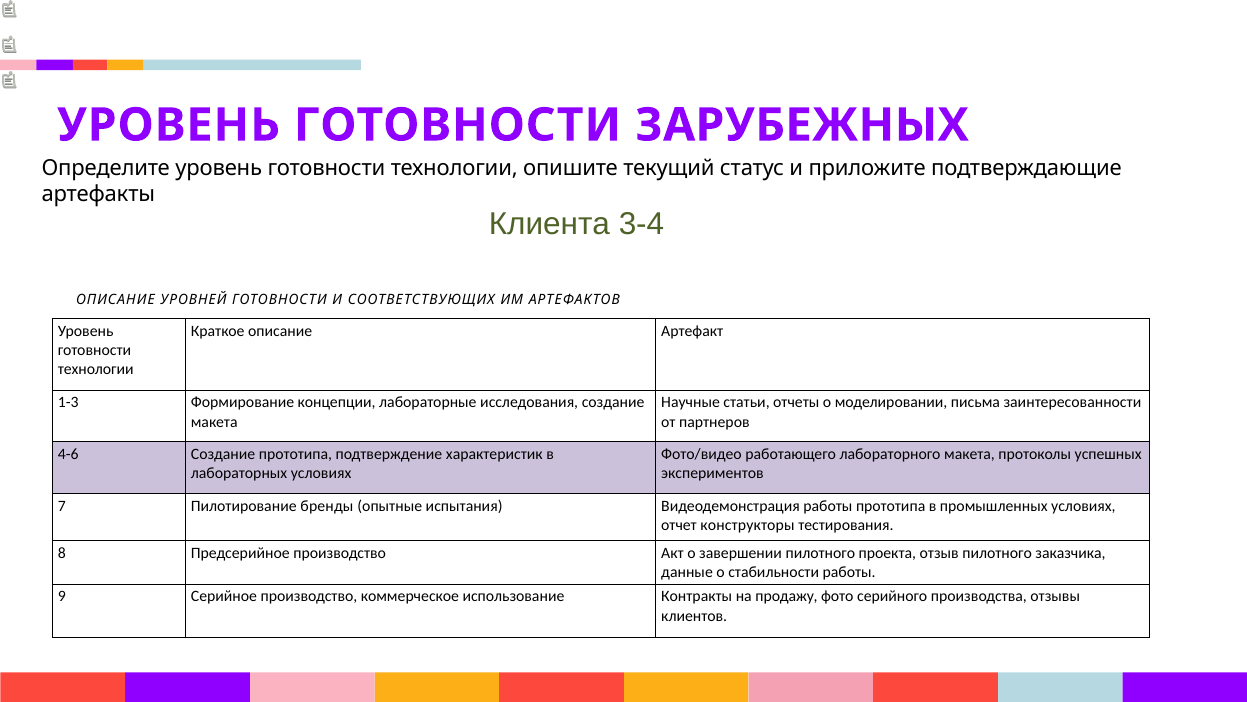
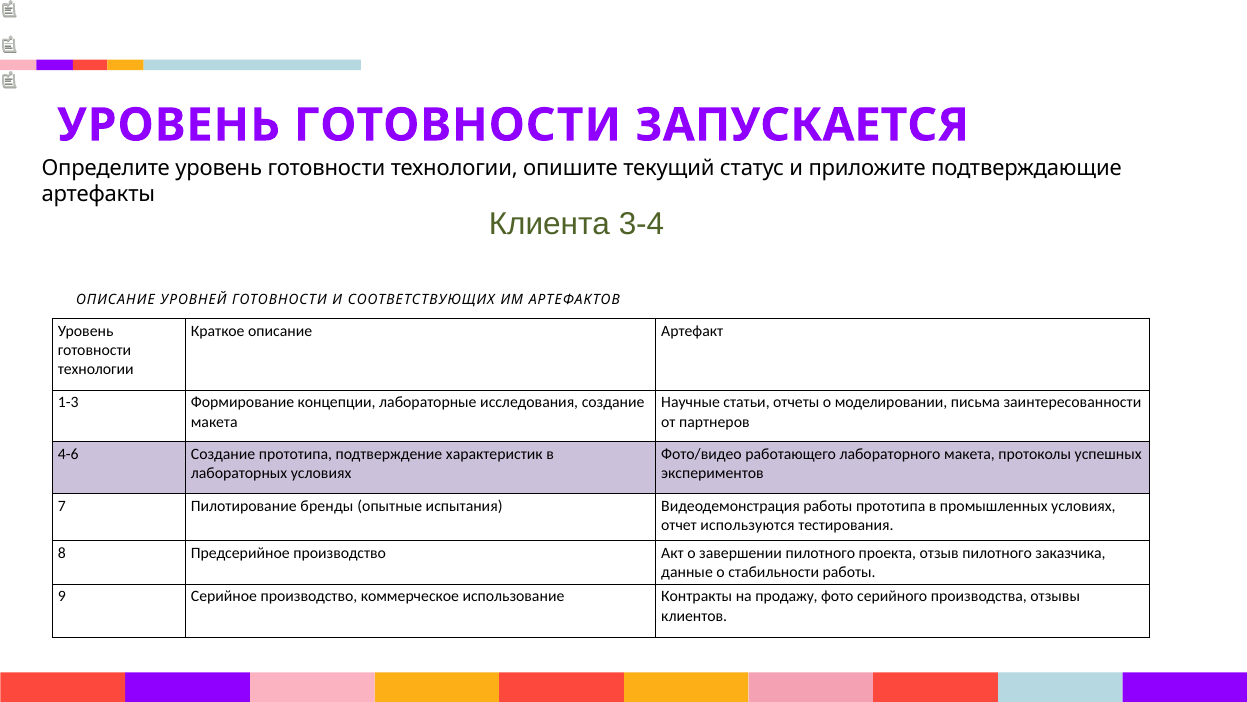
ЗАРУБЕЖНЫХ: ЗАРУБЕЖНЫХ -> ЗАПУСКАЕТСЯ (802, 125)
конструкторы: конструкторы -> используются (747, 525)
